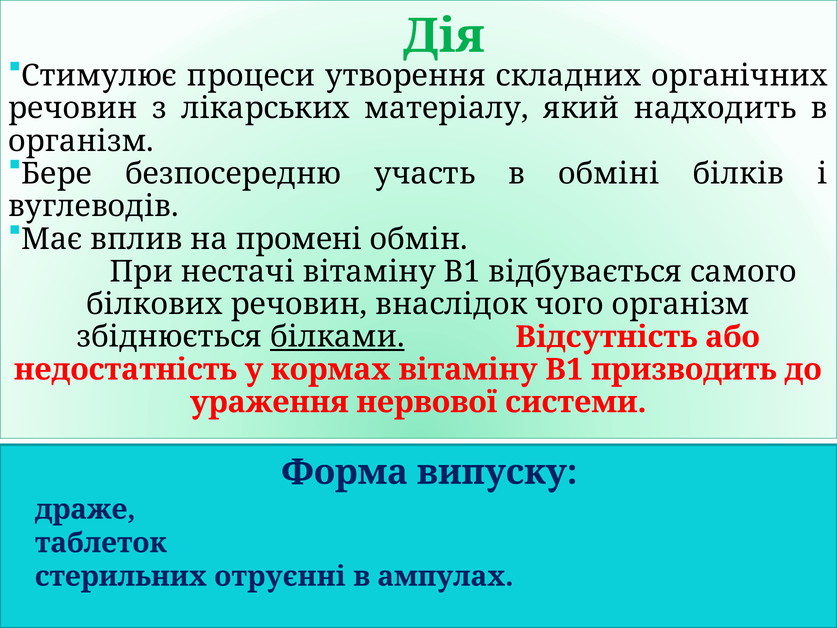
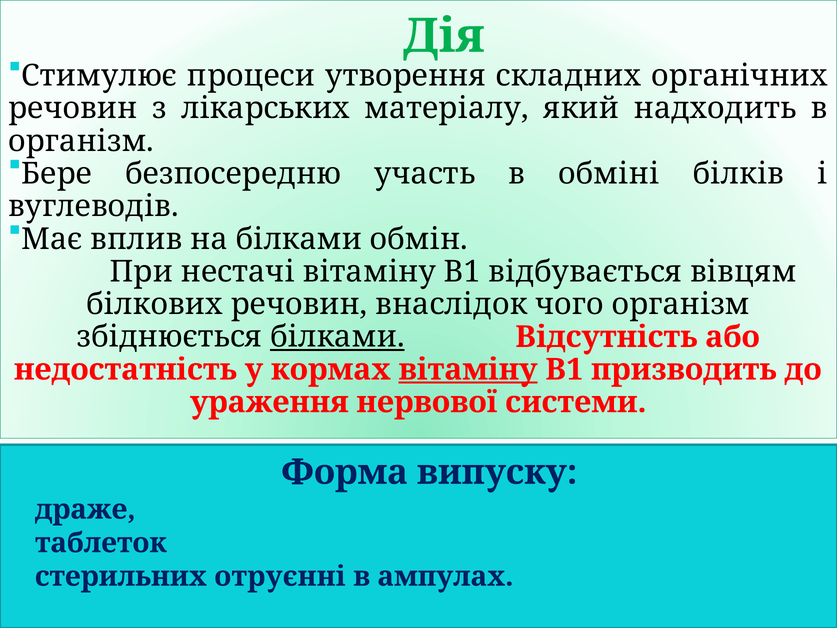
на промені: промені -> білками (299, 239)
самого: самого -> вівцям (743, 272)
вітаміну underline: none -> present (468, 369)
